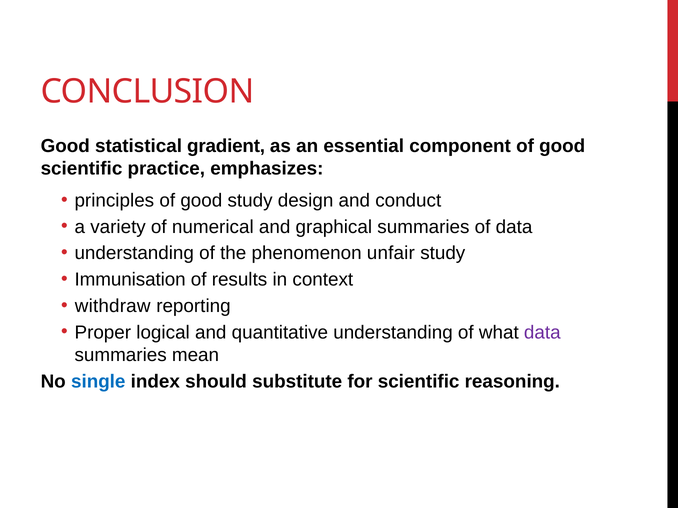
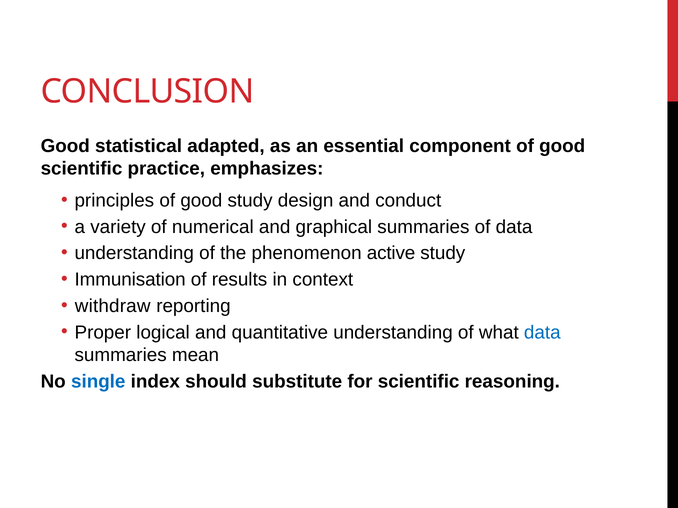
gradient: gradient -> adapted (226, 146)
unfair: unfair -> active (391, 253)
data colour: purple -> blue (542, 333)
